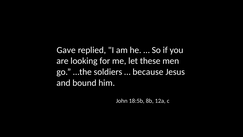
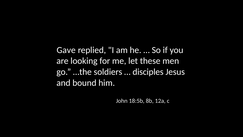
because: because -> disciples (148, 72)
